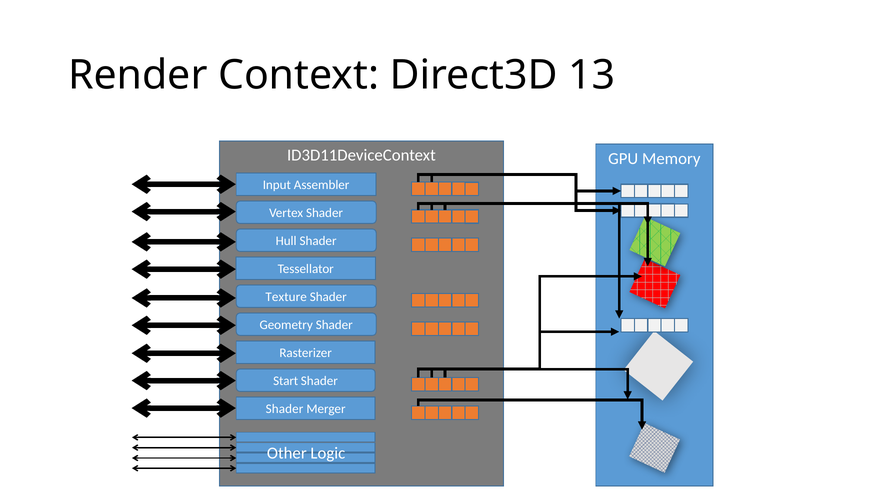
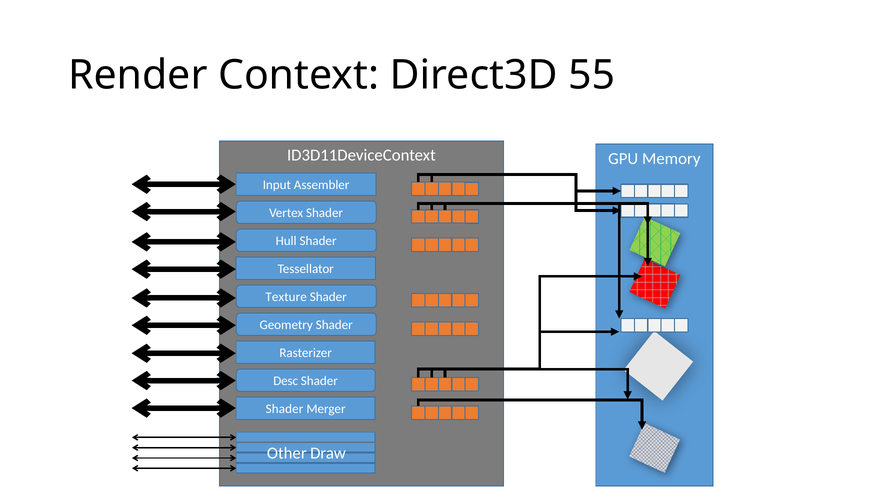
13: 13 -> 55 (592, 75)
Start: Start -> Desc (286, 381)
Logic: Logic -> Draw (328, 453)
